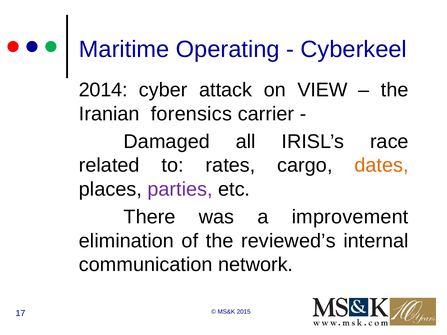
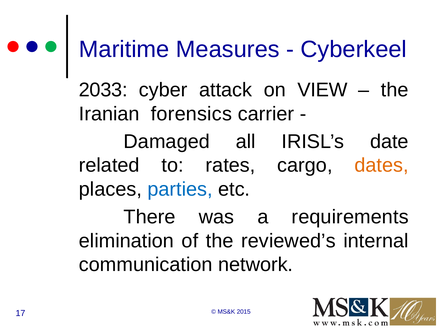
Operating: Operating -> Measures (228, 49)
2014: 2014 -> 2033 (103, 90)
race: race -> date (389, 142)
parties colour: purple -> blue (180, 189)
improvement: improvement -> requirements (350, 217)
